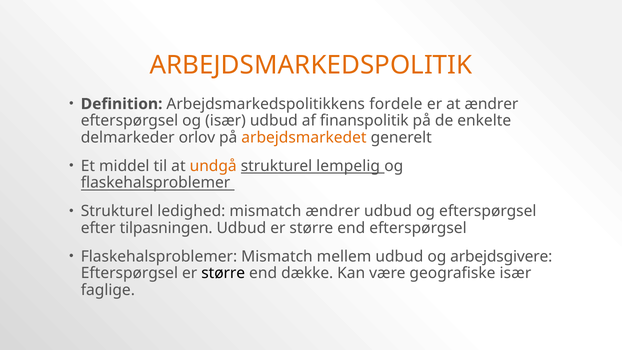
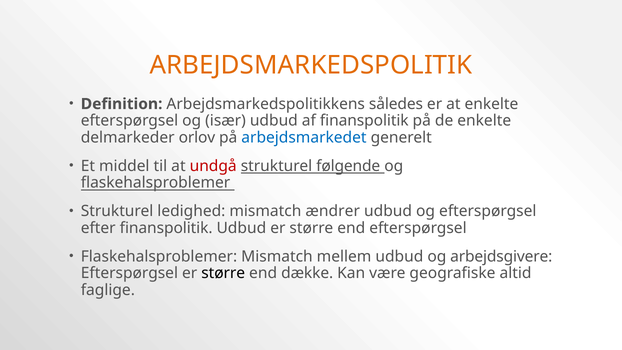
fordele: fordele -> således (396, 104)
at ændrer: ændrer -> enkelte (491, 104)
arbejdsmarkedet colour: orange -> blue (304, 138)
undgå colour: orange -> red (213, 166)
lempelig: lempelig -> følgende (348, 166)
efter tilpasningen: tilpasningen -> finanspolitik (166, 228)
geografiske især: især -> altid (516, 273)
